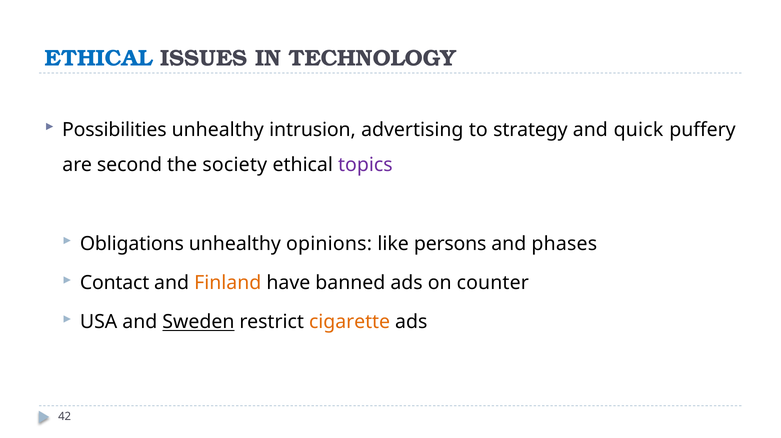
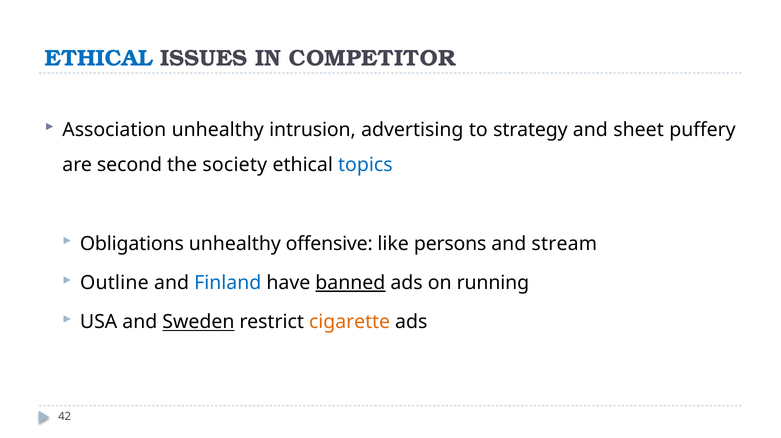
TECHNOLOGY: TECHNOLOGY -> COMPETITOR (372, 58)
Possibilities: Possibilities -> Association (114, 130)
quick: quick -> sheet (639, 130)
topics colour: purple -> blue (365, 165)
opinions: opinions -> offensive (329, 244)
phases: phases -> stream (564, 244)
Contact: Contact -> Outline (114, 283)
Finland colour: orange -> blue (228, 283)
banned underline: none -> present (350, 283)
counter: counter -> running (493, 283)
